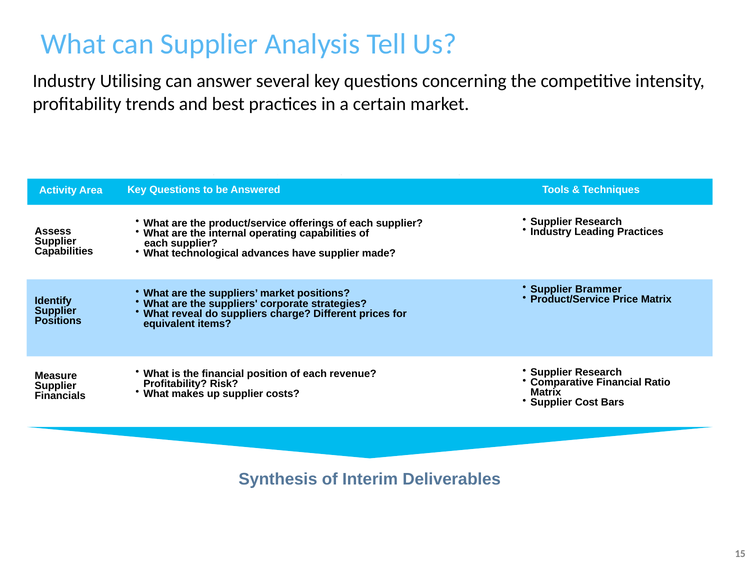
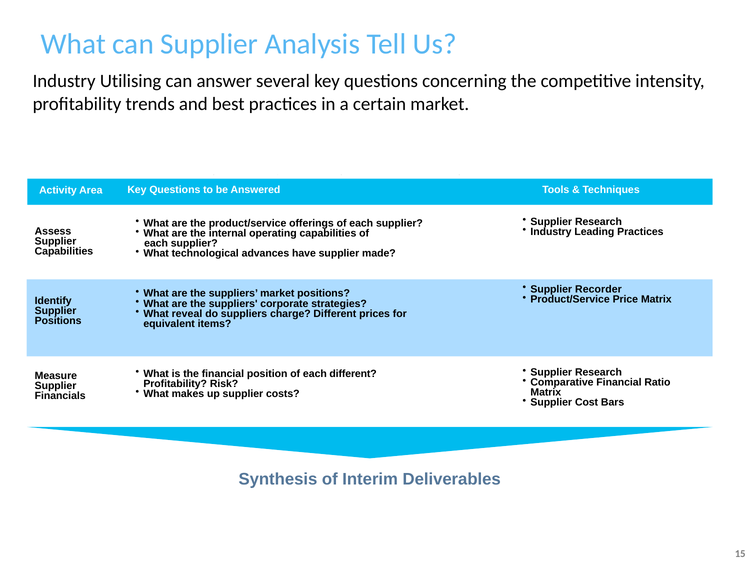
Brammer: Brammer -> Recorder (598, 289)
each revenue: revenue -> different (353, 373)
